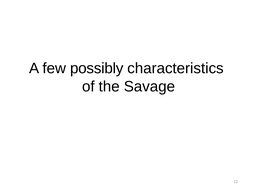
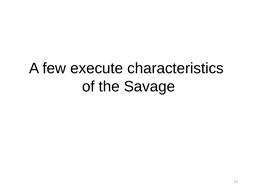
possibly: possibly -> execute (97, 68)
